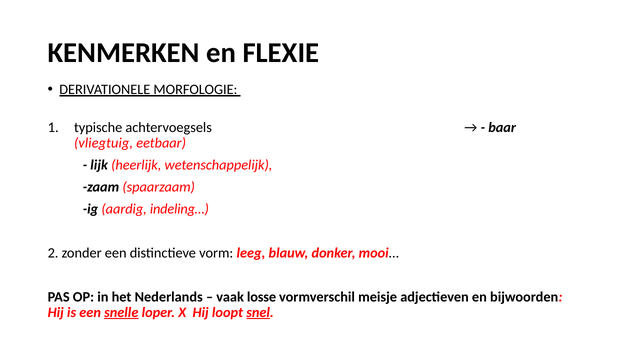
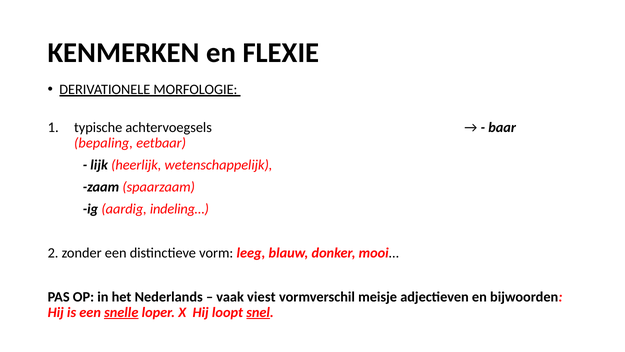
vliegtuig: vliegtuig -> bepaling (104, 143)
losse: losse -> viest (261, 296)
